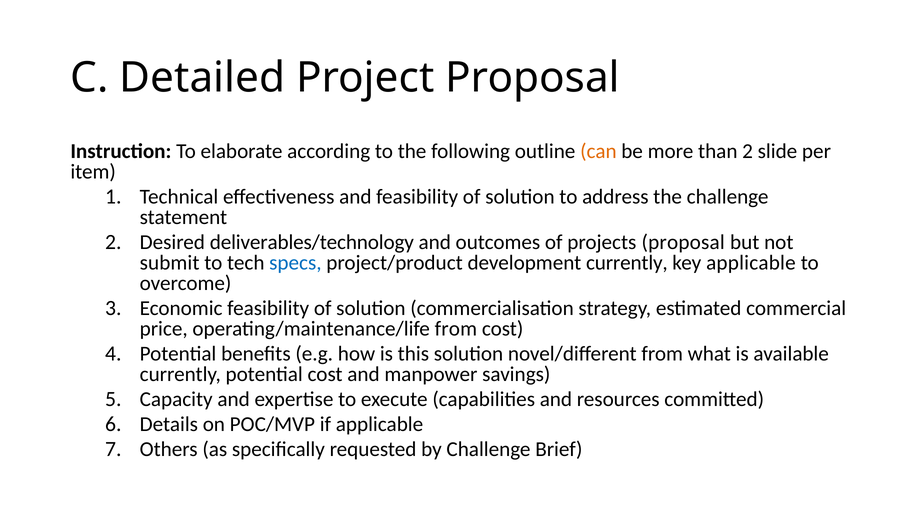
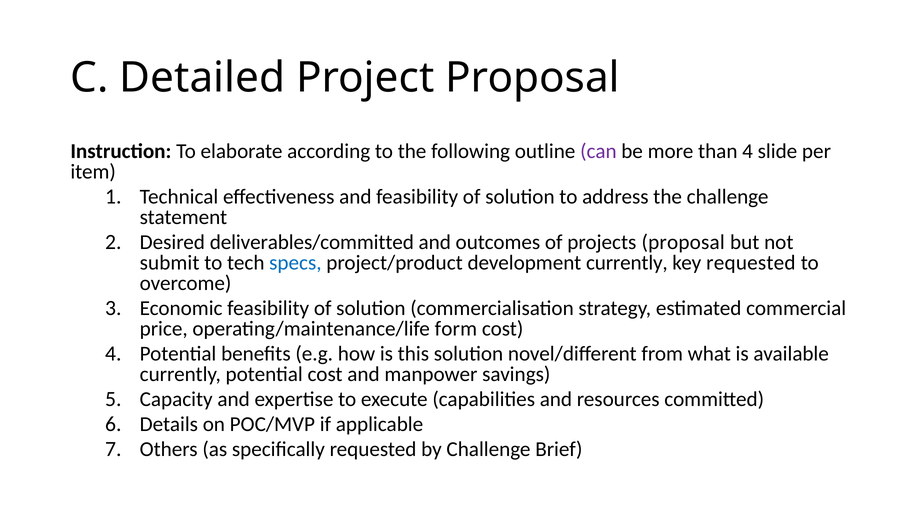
can colour: orange -> purple (598, 151)
than 2: 2 -> 4 (748, 151)
deliverables/technology: deliverables/technology -> deliverables/committed (312, 242)
key applicable: applicable -> requested (751, 263)
operating/maintenance/life from: from -> form (456, 329)
